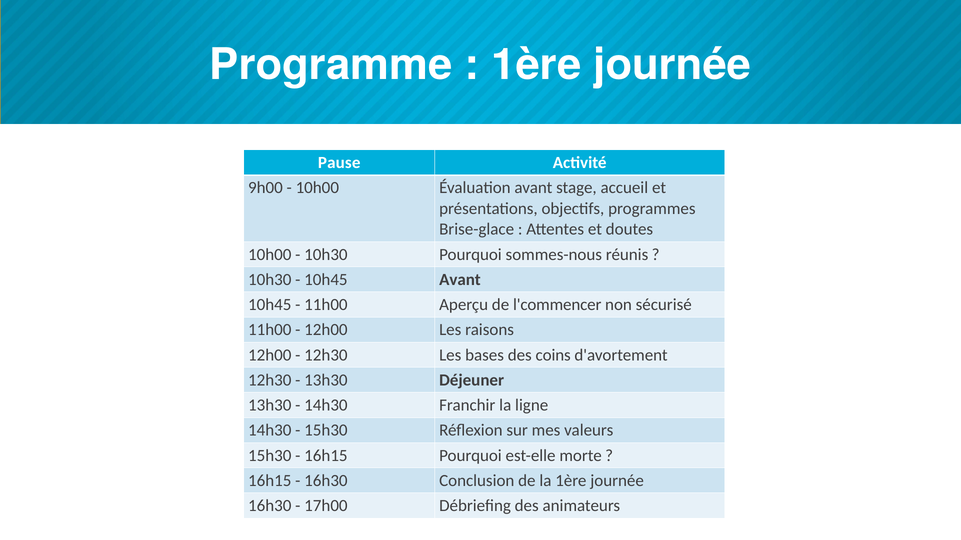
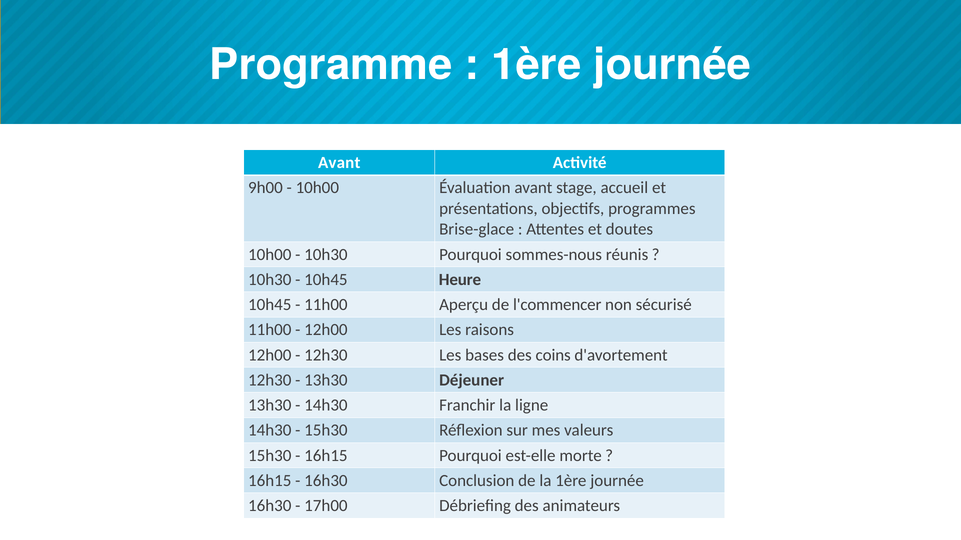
Pause: Pause -> Avant (339, 163)
10h45 Avant: Avant -> Heure (460, 280)
